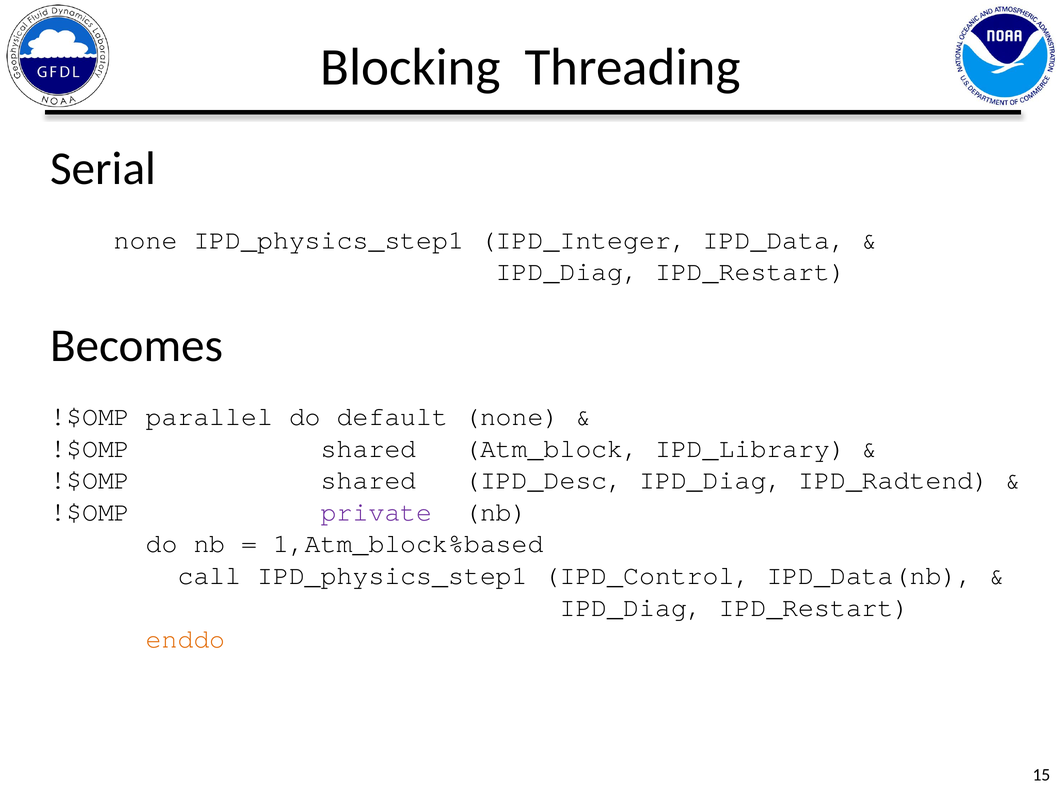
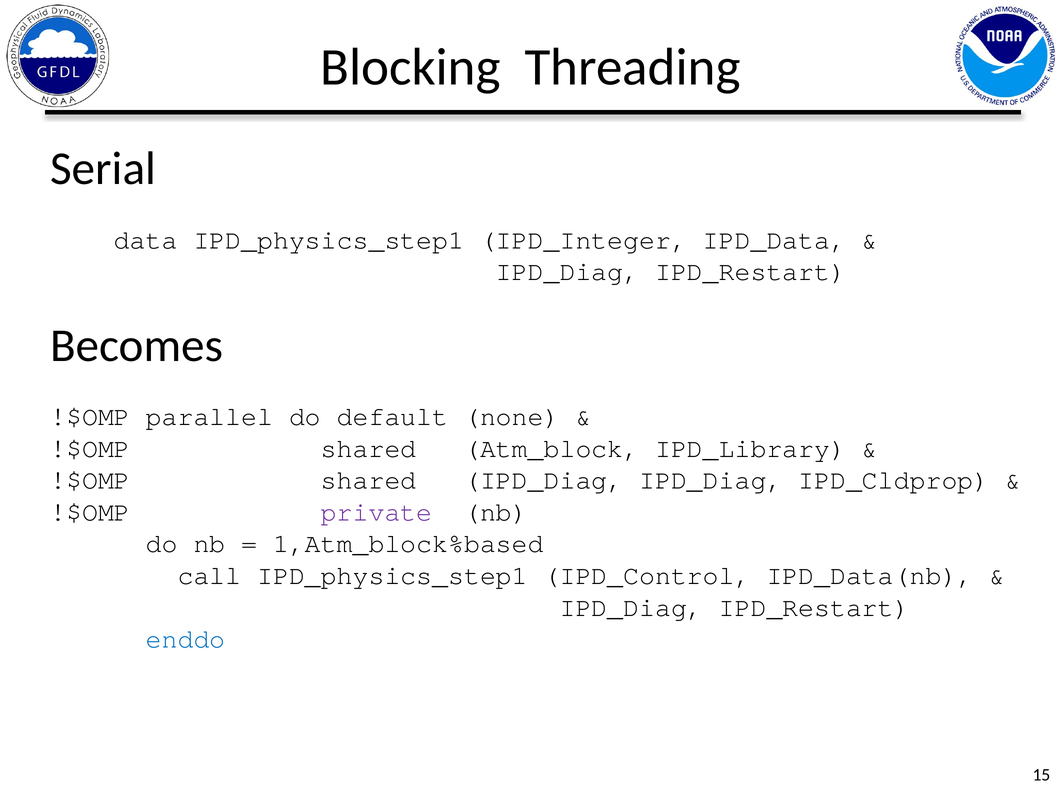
none: none -> data (146, 240)
shared IPD_Desc: IPD_Desc -> IPD_Diag (544, 481)
IPD_Radtend: IPD_Radtend -> IPD_Cldprop (894, 481)
enddo colour: orange -> blue (186, 640)
